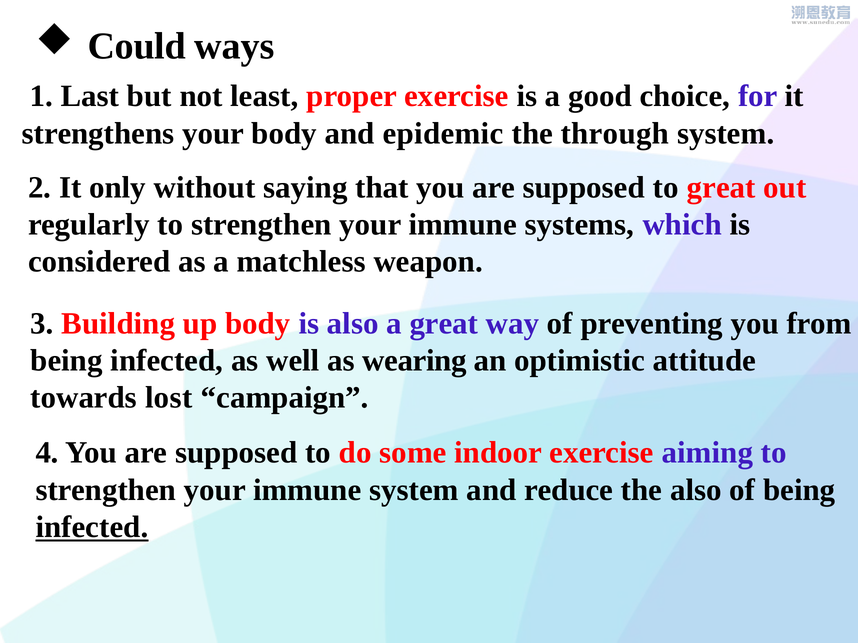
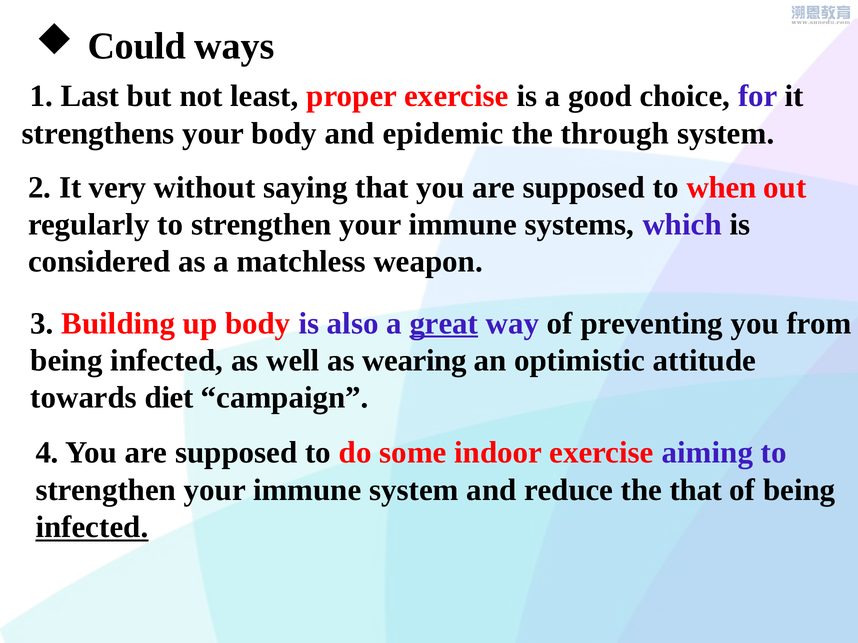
only: only -> very (118, 188)
to great: great -> when (721, 188)
great underline: none -> present (444, 324)
lost: lost -> diet (169, 398)
the also: also -> that (696, 490)
